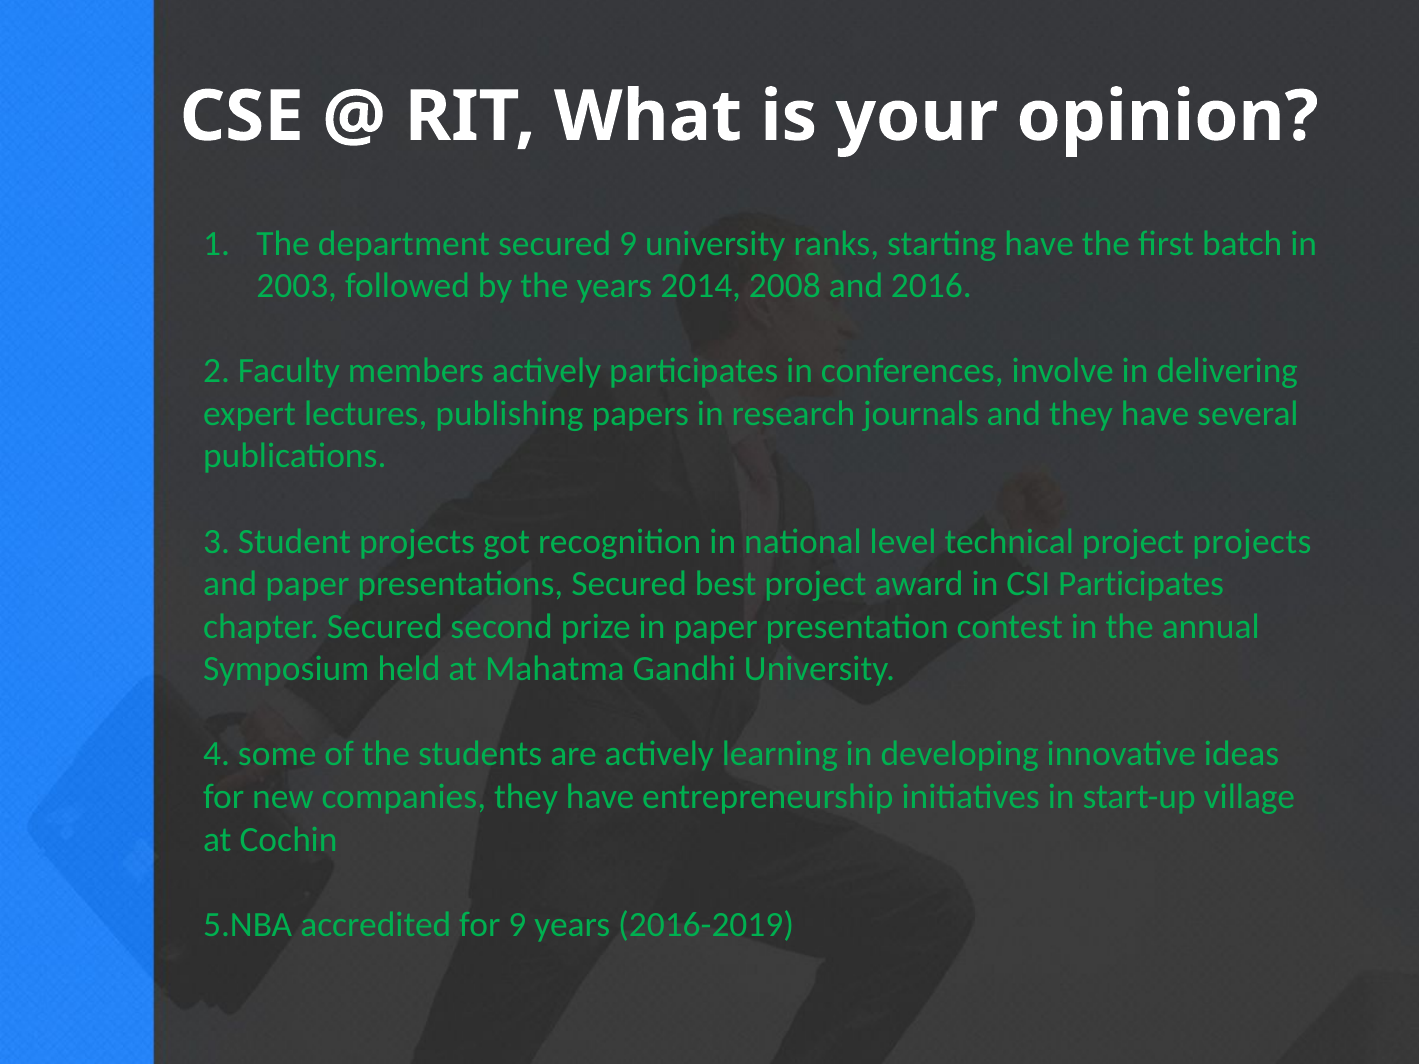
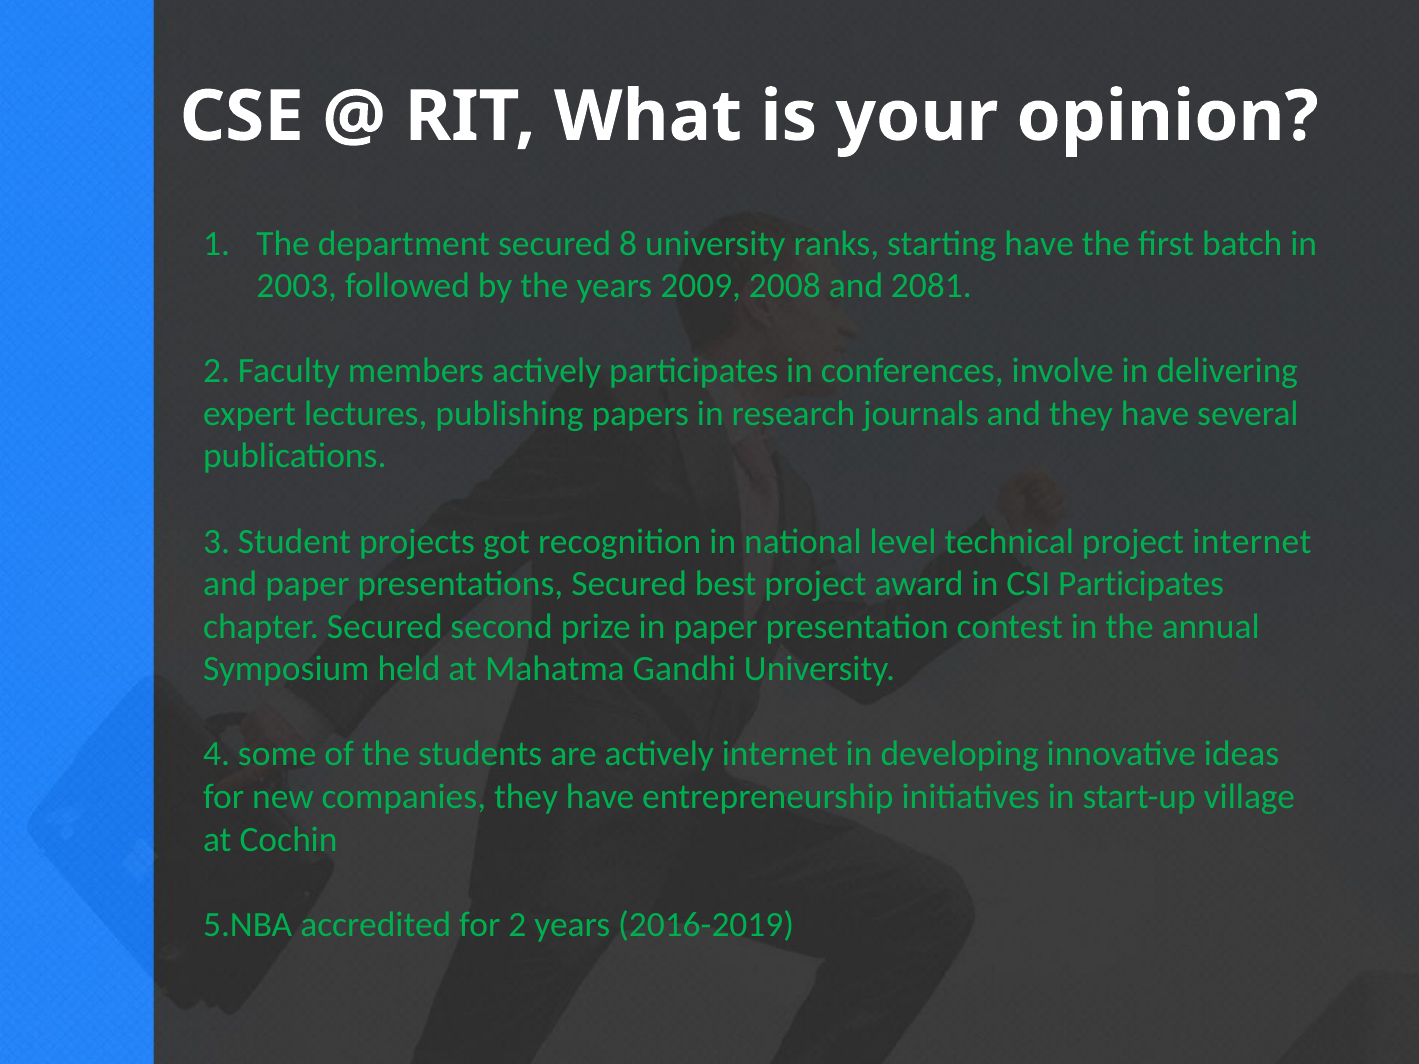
secured 9: 9 -> 8 (628, 244)
2014: 2014 -> 2009 (701, 286)
2016: 2016 -> 2081 (931, 286)
project projects: projects -> internet (1252, 542)
actively learning: learning -> internet (780, 754)
for 9: 9 -> 2 (517, 925)
